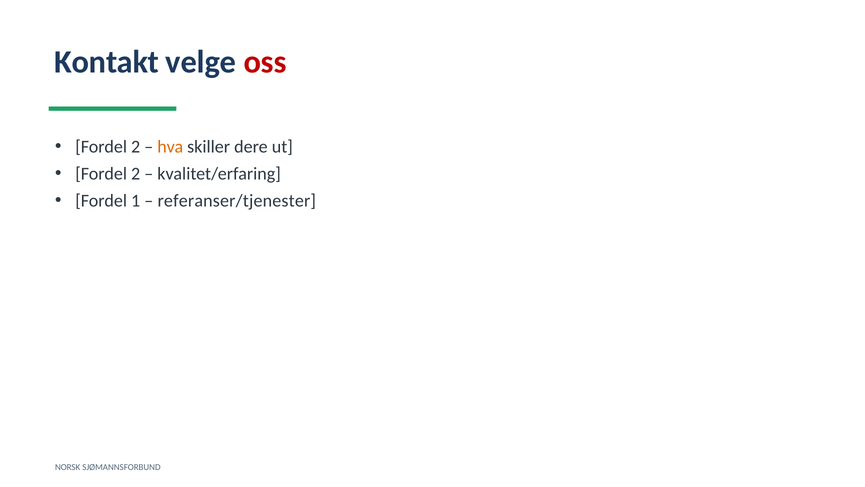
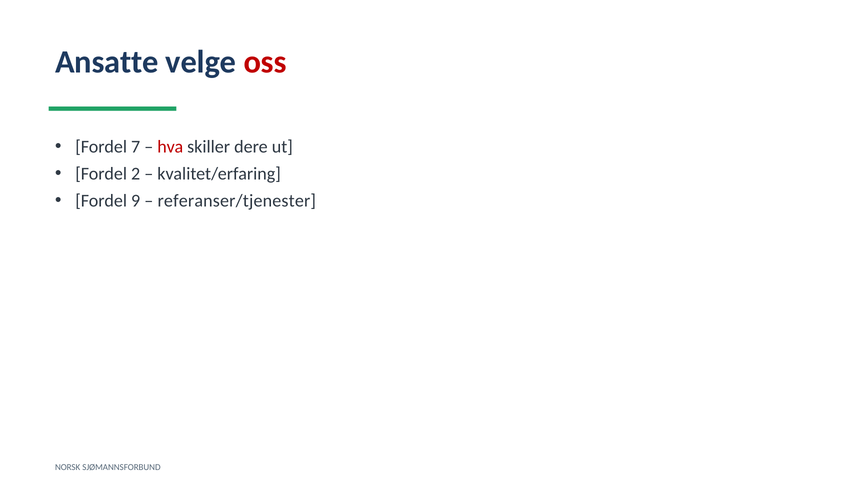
Kontakt: Kontakt -> Ansatte (107, 62)
2: 2 -> 7 (136, 147)
hva colour: orange -> red (170, 147)
1: 1 -> 9 (136, 201)
